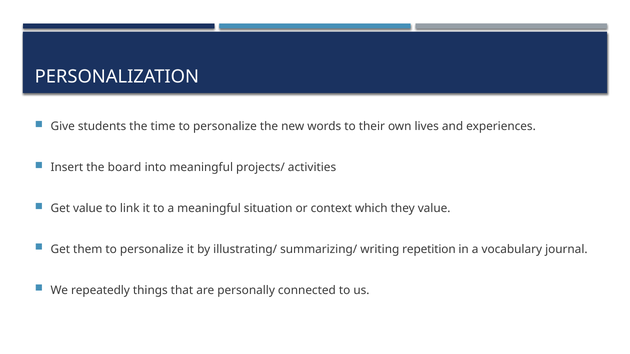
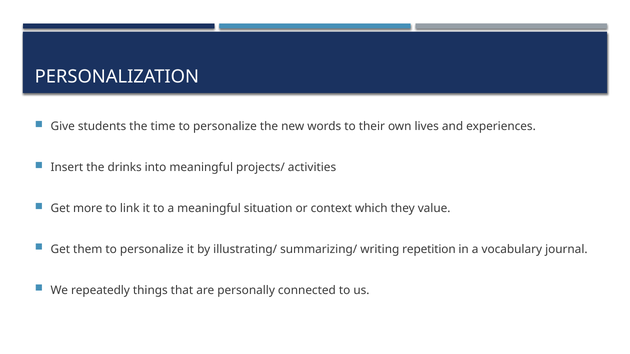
board: board -> drinks (125, 168)
Get value: value -> more (88, 209)
